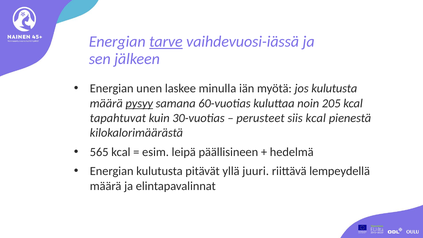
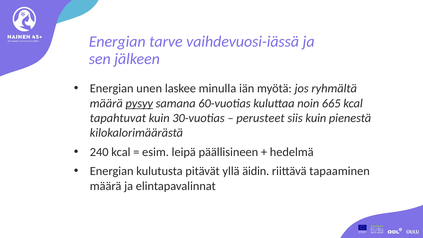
tarve underline: present -> none (166, 42)
jos kulutusta: kulutusta -> ryhmältä (334, 89)
205: 205 -> 665 (331, 103)
siis kcal: kcal -> kuin (316, 118)
565: 565 -> 240 (99, 152)
juuri: juuri -> äidin (256, 171)
lempeydellä: lempeydellä -> tapaaminen (340, 171)
